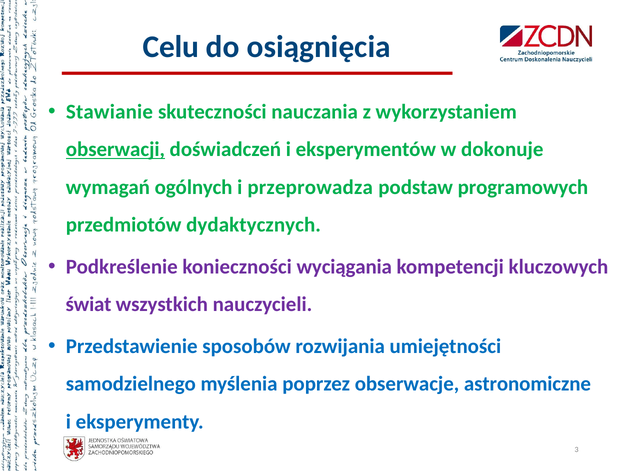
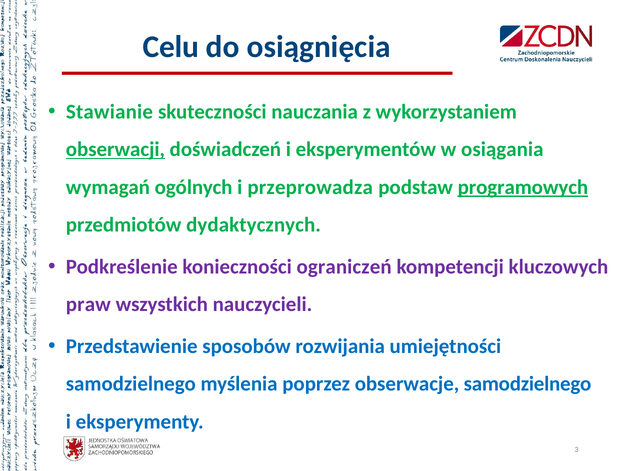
dokonuje: dokonuje -> osiągania (502, 150)
programowych underline: none -> present (523, 187)
wyciągania: wyciągania -> ograniczeń (344, 267)
świat: świat -> praw (88, 304)
obserwacje astronomiczne: astronomiczne -> samodzielnego (528, 384)
